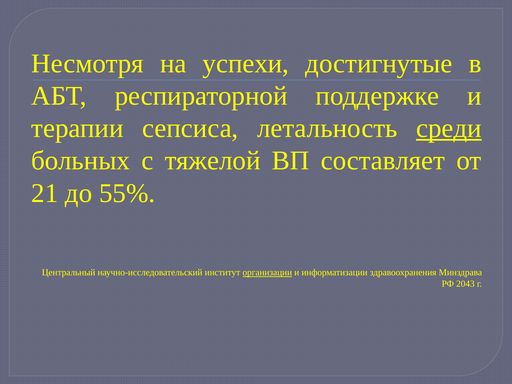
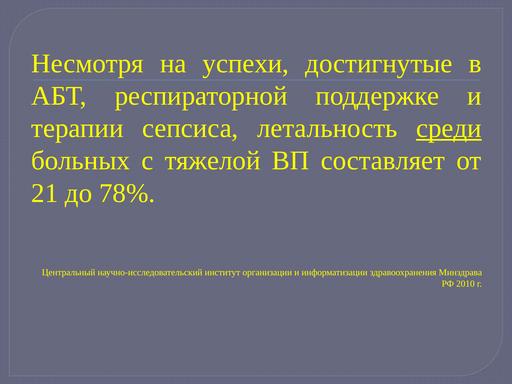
55%: 55% -> 78% (127, 193)
организации underline: present -> none (267, 273)
2043: 2043 -> 2010 (465, 284)
